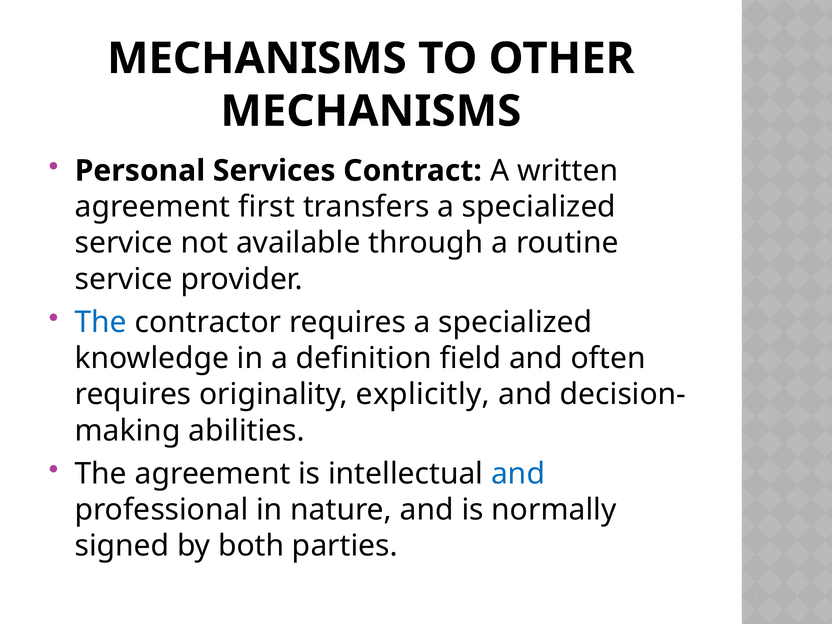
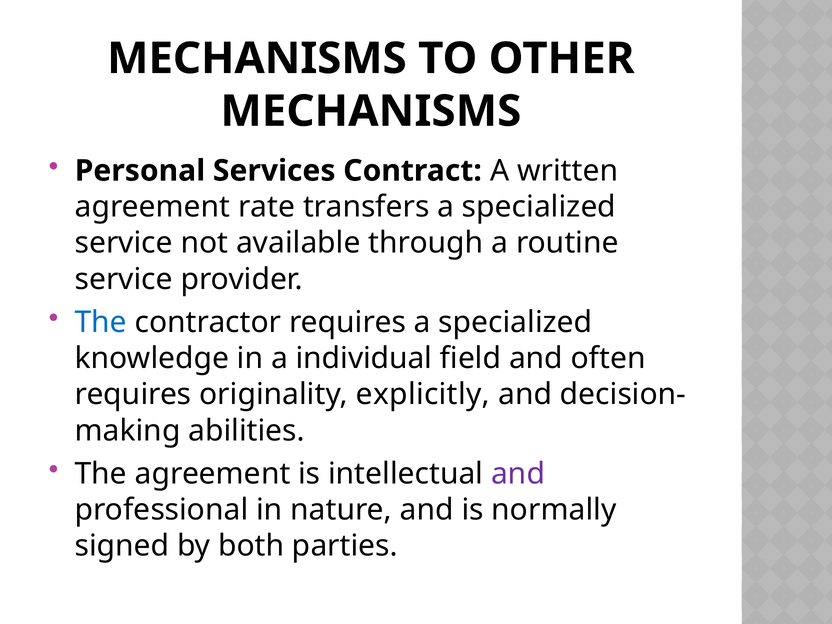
first: first -> rate (267, 207)
definition: definition -> individual (364, 358)
and colour: blue -> purple (518, 474)
